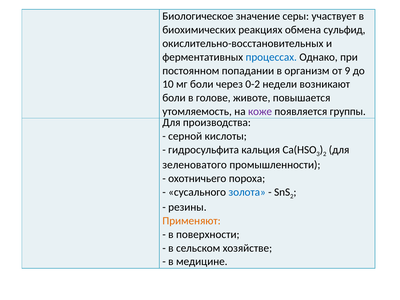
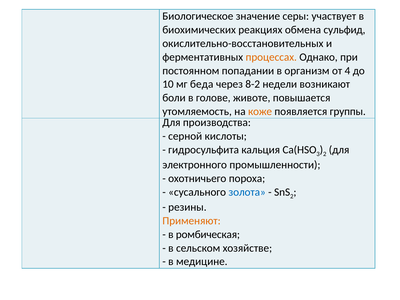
процессах colour: blue -> orange (271, 57)
9: 9 -> 4 (347, 71)
мг боли: боли -> беда (202, 84)
0-2: 0-2 -> 8-2 (253, 84)
коже colour: purple -> orange (260, 112)
зеленоватого: зеленоватого -> электронного (195, 165)
поверхности: поверхности -> ромбическая (208, 234)
